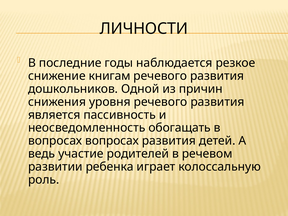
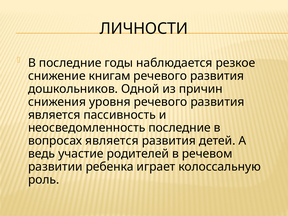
неосведомленность обогащать: обогащать -> последние (180, 128)
вопросах вопросах: вопросах -> является (112, 141)
